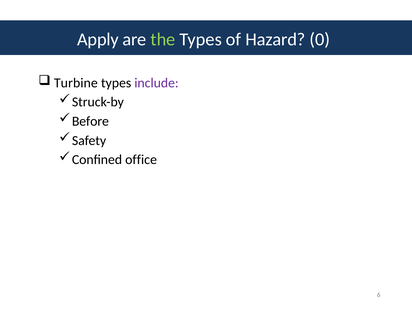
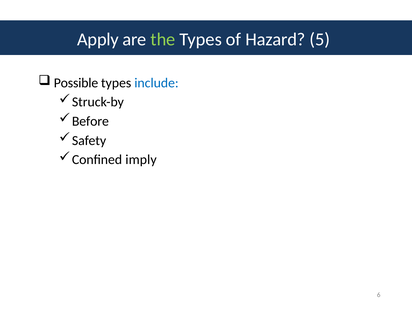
0: 0 -> 5 (320, 39)
Turbine: Turbine -> Possible (76, 83)
include colour: purple -> blue (156, 83)
office: office -> imply (141, 160)
